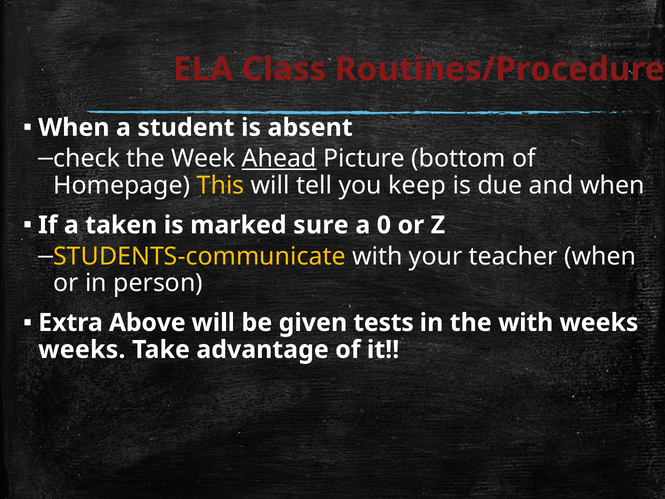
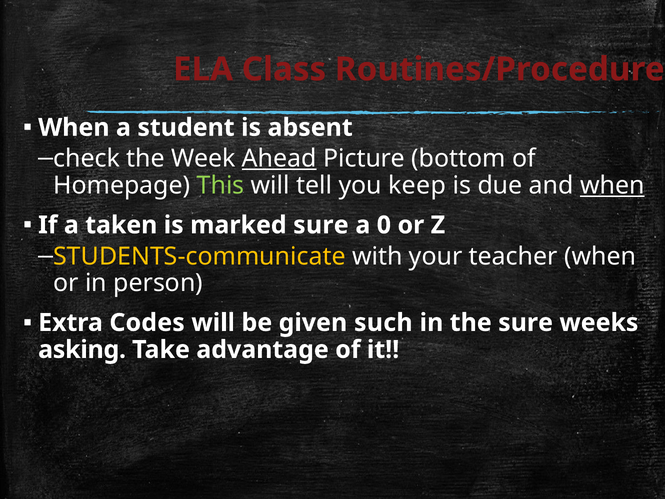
This colour: yellow -> light green (221, 186)
when underline: none -> present (612, 186)
Above: Above -> Codes (147, 323)
tests: tests -> such (383, 323)
the with: with -> sure (526, 323)
weeks: weeks -> asking (82, 350)
